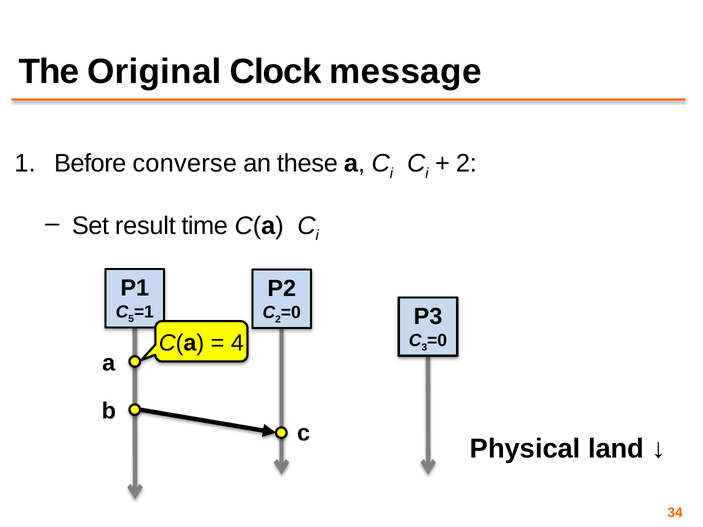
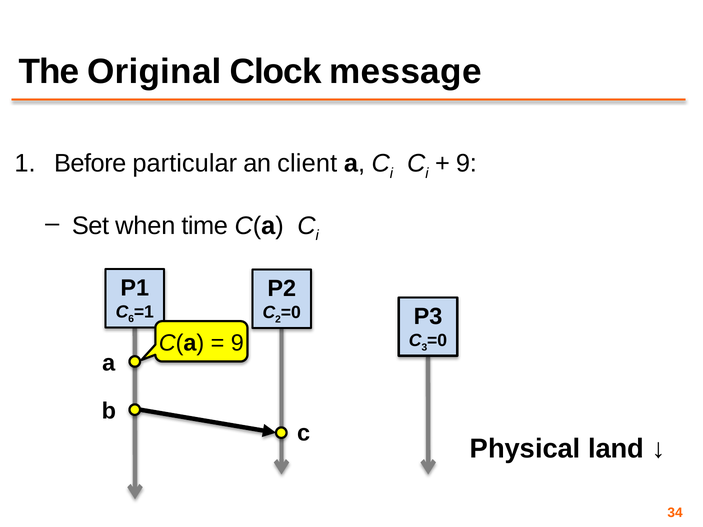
converse: converse -> particular (185, 163)
these: these -> client (307, 163)
2: 2 -> 9 (466, 163)
result: result -> when (145, 226)
5: 5 -> 6 (131, 319)
4: 4 -> 9 (237, 343)
